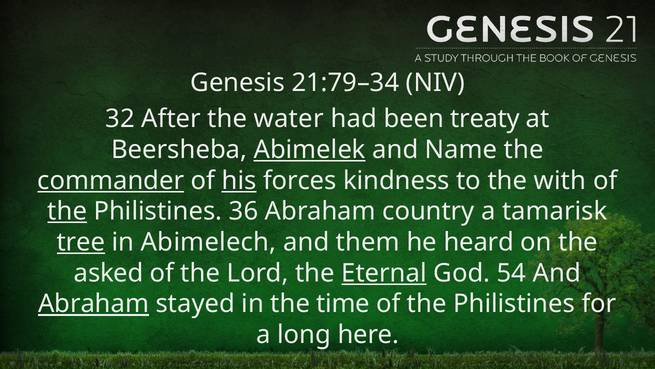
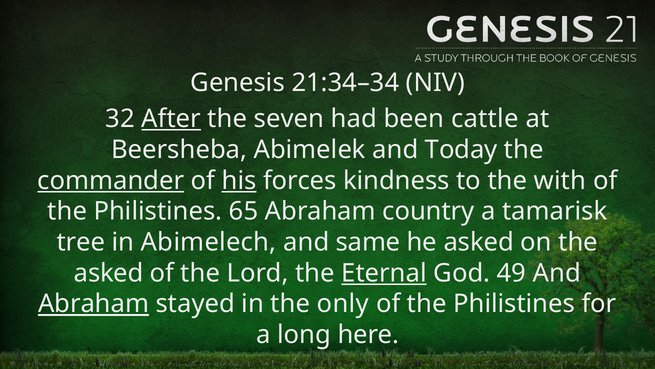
21:79–34: 21:79–34 -> 21:34–34 (345, 82)
After underline: none -> present (171, 119)
water: water -> seven (289, 119)
treaty: treaty -> cattle (485, 119)
Abimelek underline: present -> none (310, 150)
Name: Name -> Today (461, 150)
the underline: present -> none (67, 211)
36: 36 -> 65 (244, 211)
tree underline: present -> none (81, 242)
them: them -> same (368, 242)
he heard: heard -> asked (479, 242)
54: 54 -> 49 (511, 273)
time: time -> only (343, 303)
